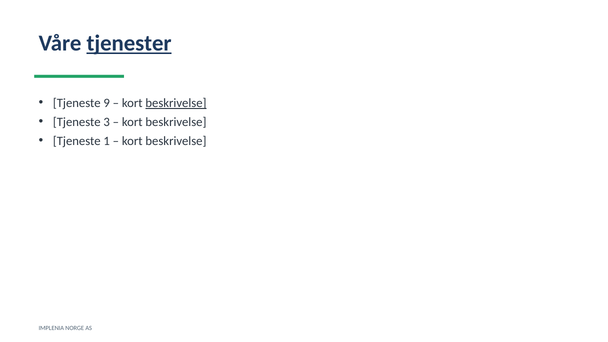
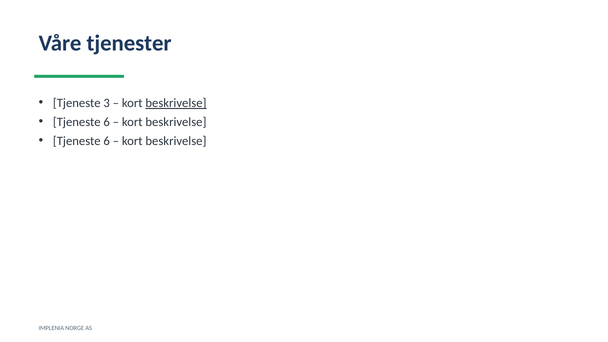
tjenester underline: present -> none (129, 43)
9: 9 -> 3 (107, 103)
3: 3 -> 6 (107, 122)
1: 1 -> 6 (107, 141)
